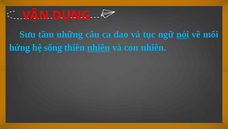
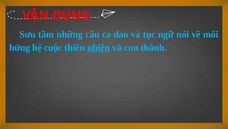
nói underline: present -> none (183, 34)
sống: sống -> cuộc (53, 47)
con nhiên: nhiên -> thành (154, 47)
